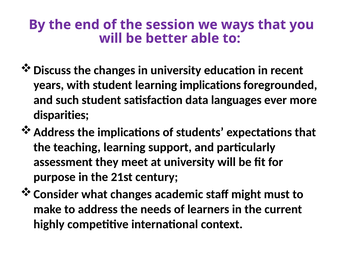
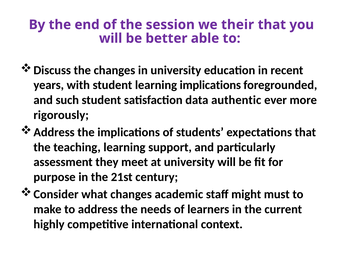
ways: ways -> their (238, 25)
languages: languages -> authentic (236, 100)
disparities: disparities -> rigorously (61, 115)
